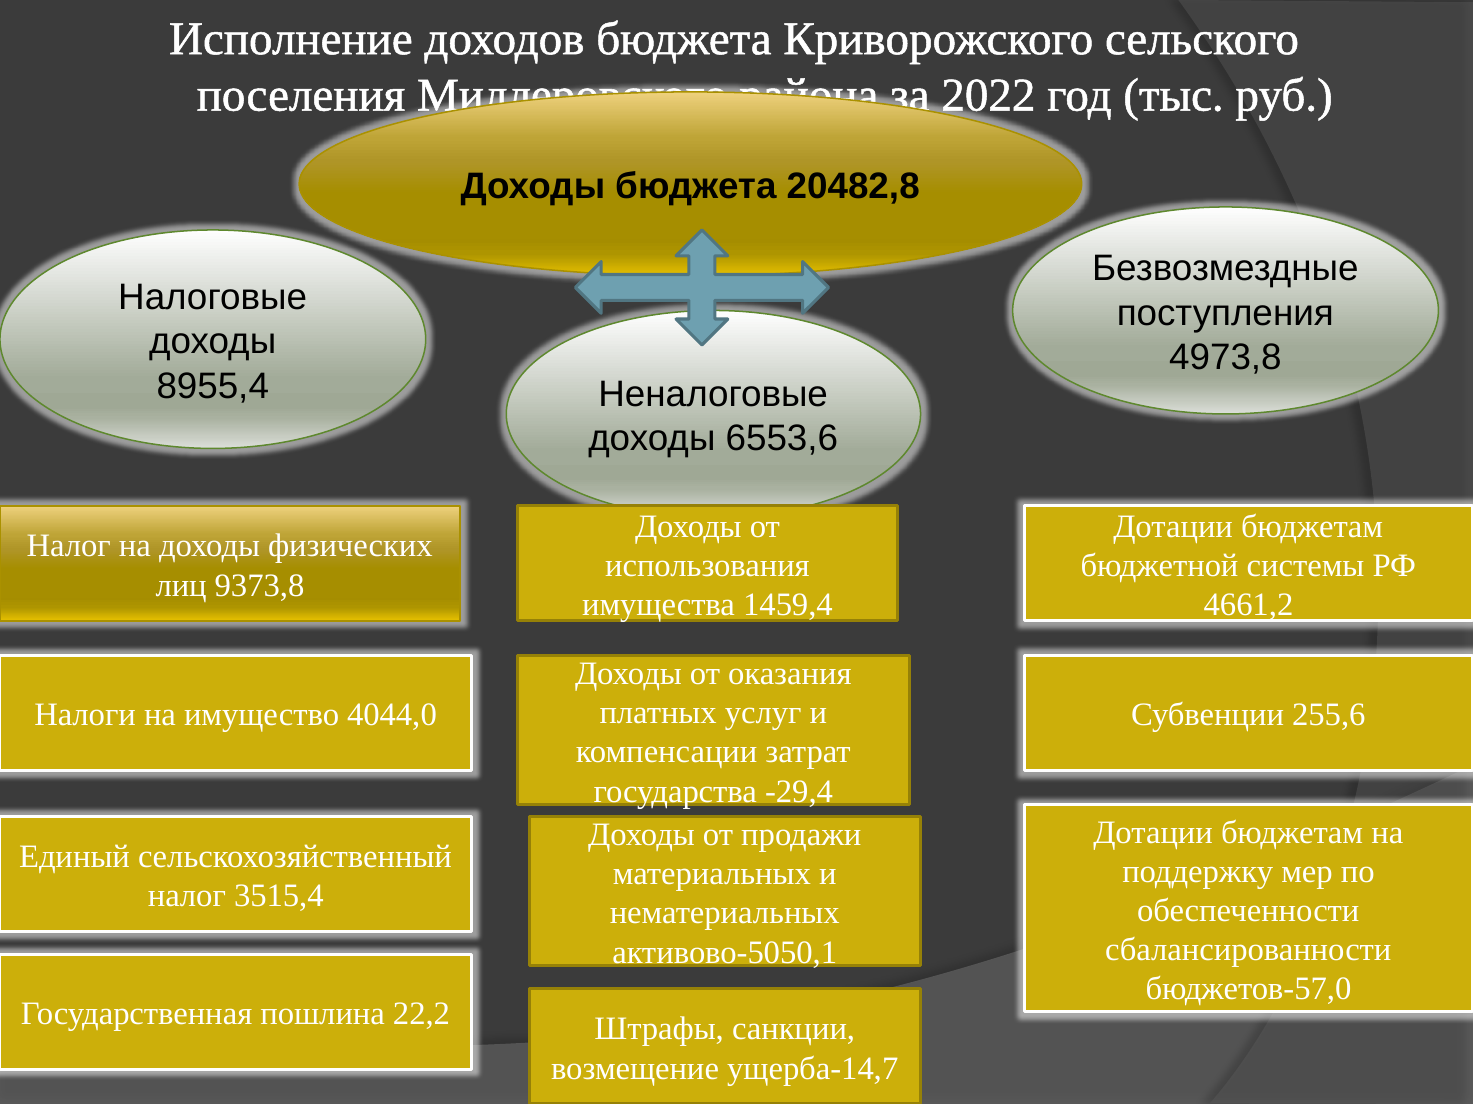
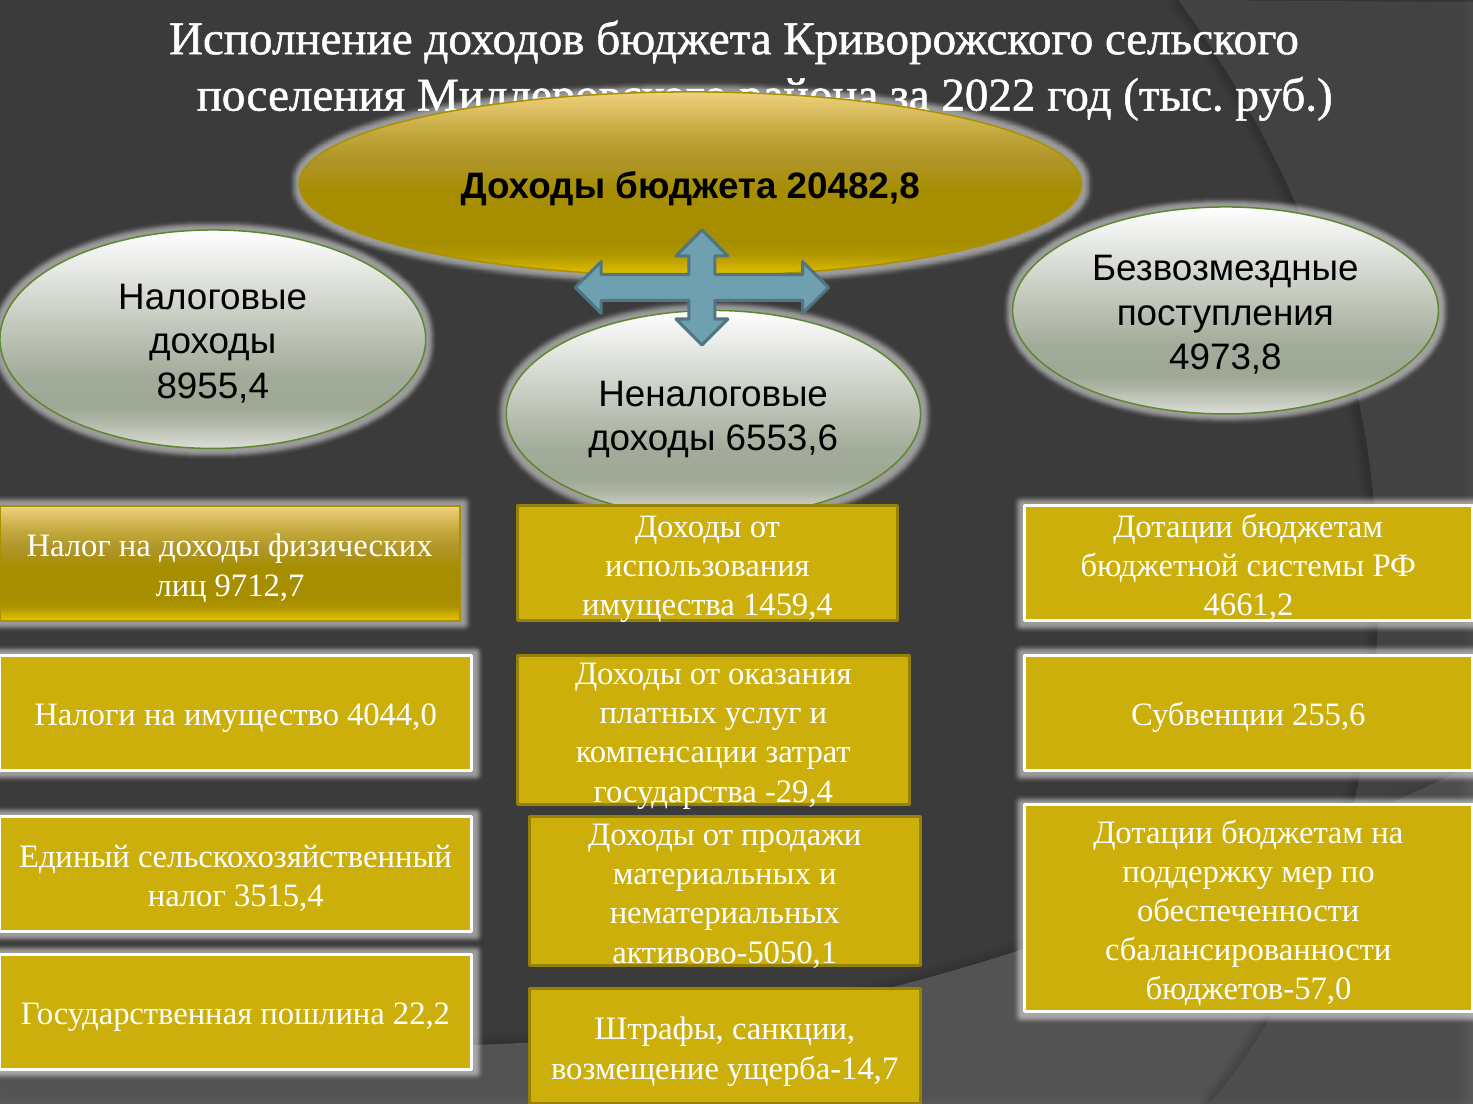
9373,8: 9373,8 -> 9712,7 (260, 586)
